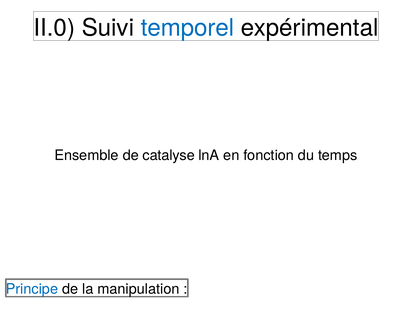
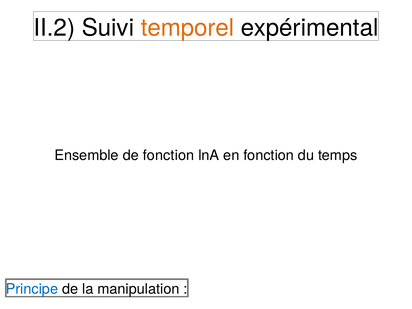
II.0: II.0 -> II.2 (54, 28)
temporel colour: blue -> orange (188, 28)
de catalyse: catalyse -> fonction (169, 156)
